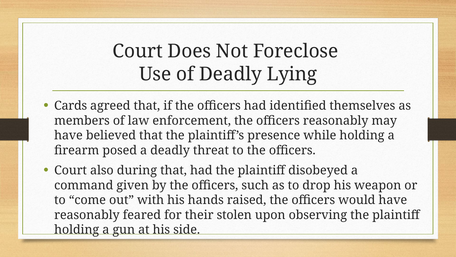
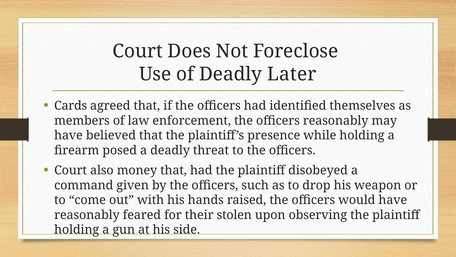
Lying: Lying -> Later (292, 74)
during: during -> money (137, 170)
